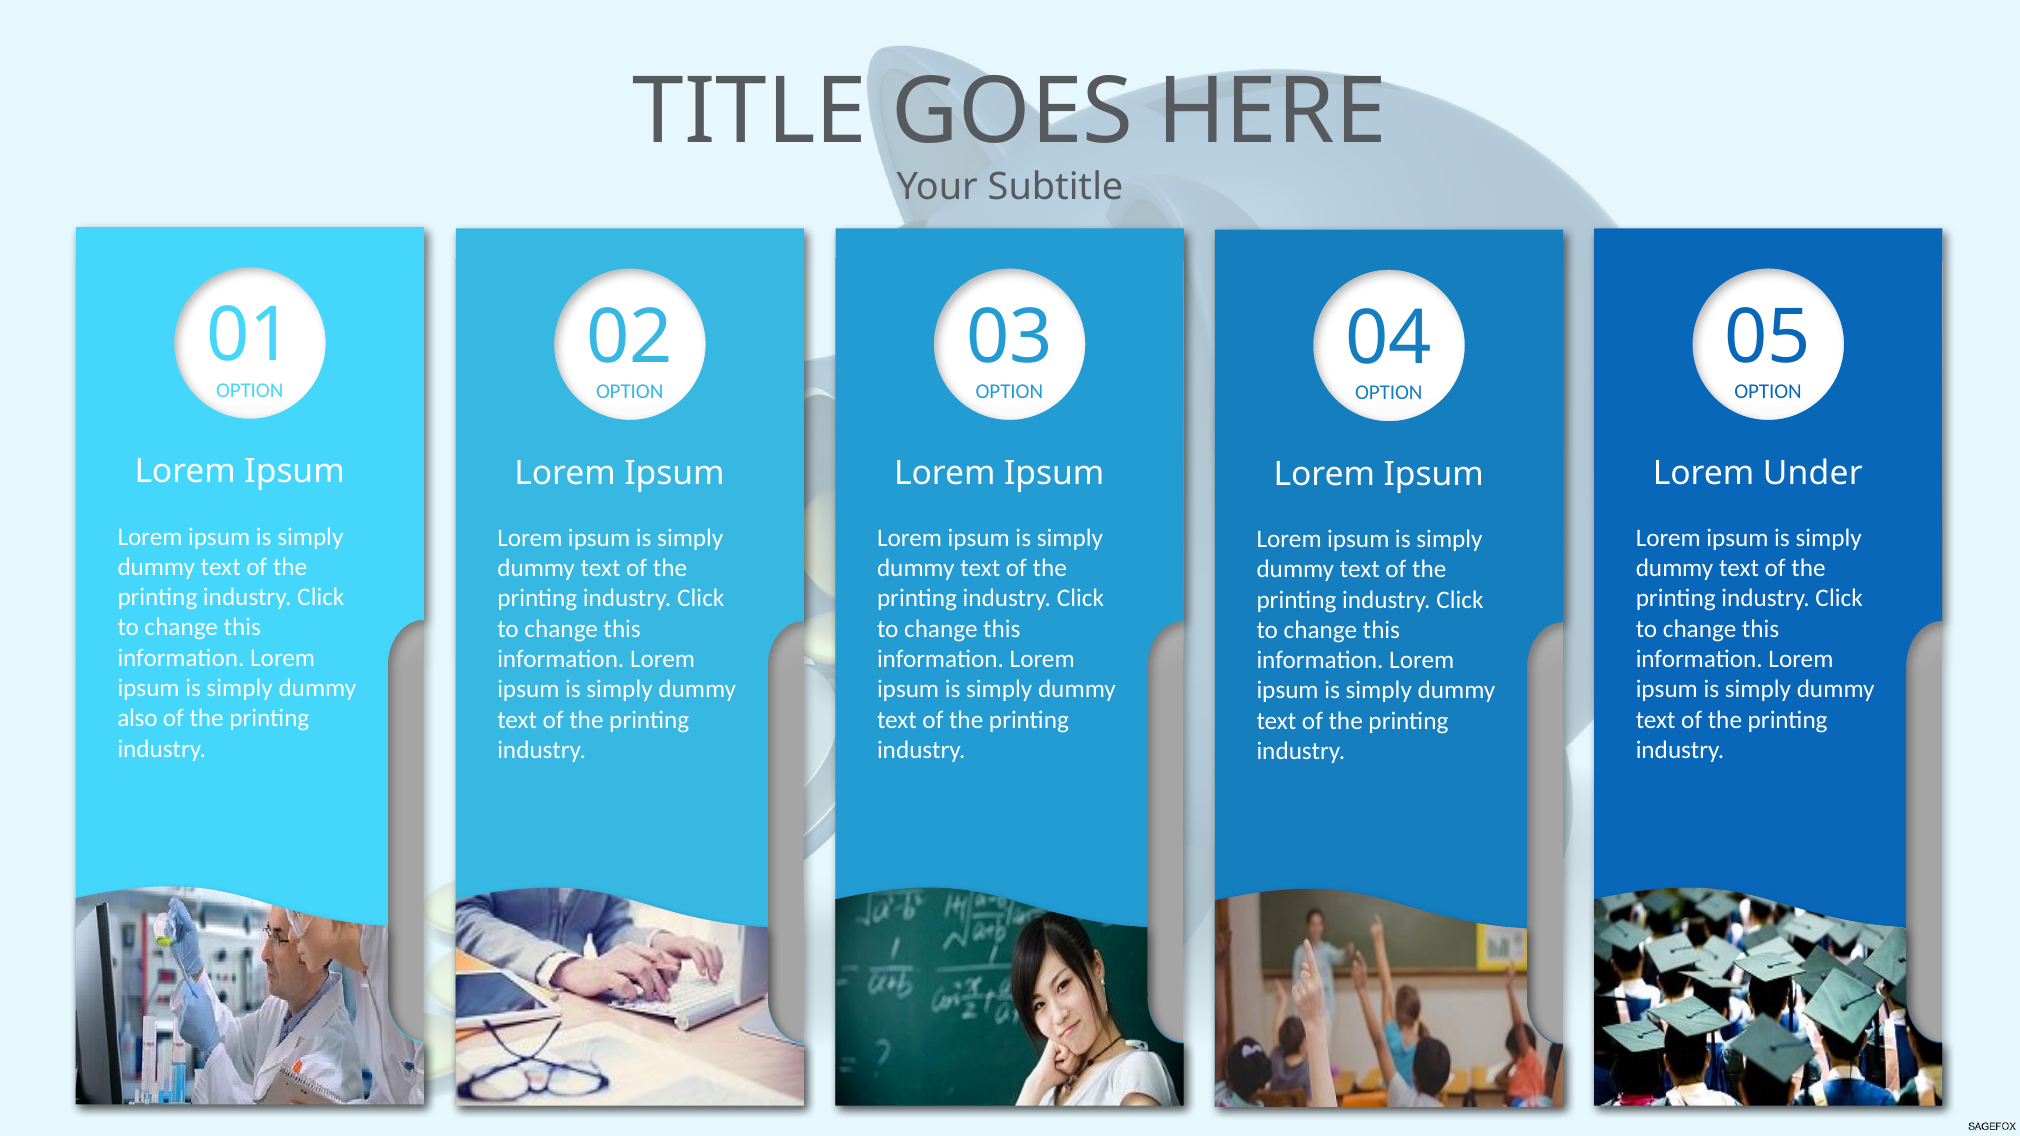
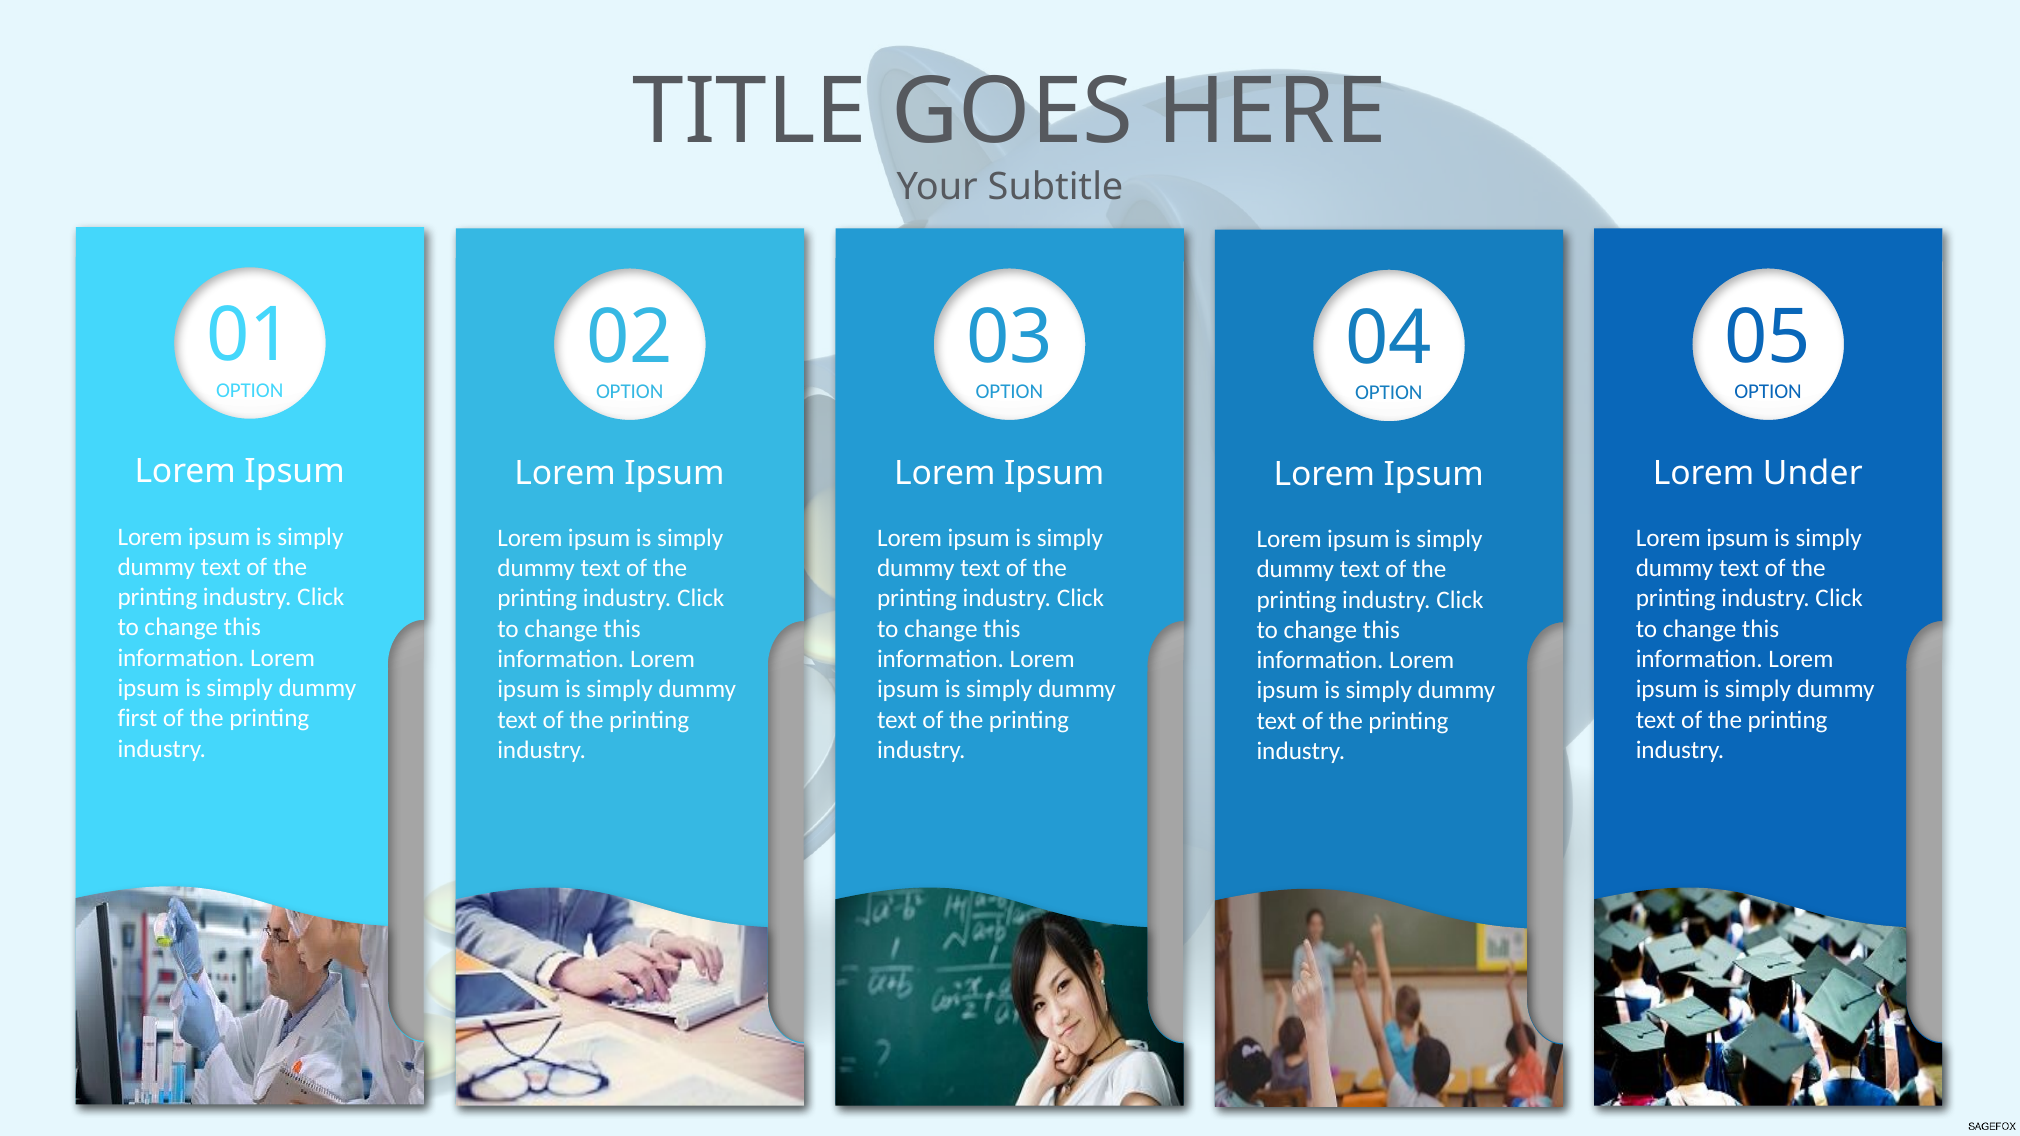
also: also -> first (137, 719)
